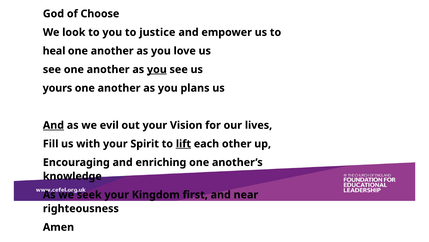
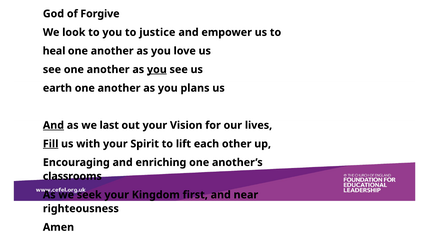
Choose: Choose -> Forgive (100, 14)
yours: yours -> earth (57, 88)
evil: evil -> last (109, 125)
Fill underline: none -> present (51, 143)
lift underline: present -> none (183, 143)
knowledge: knowledge -> classrooms (72, 176)
